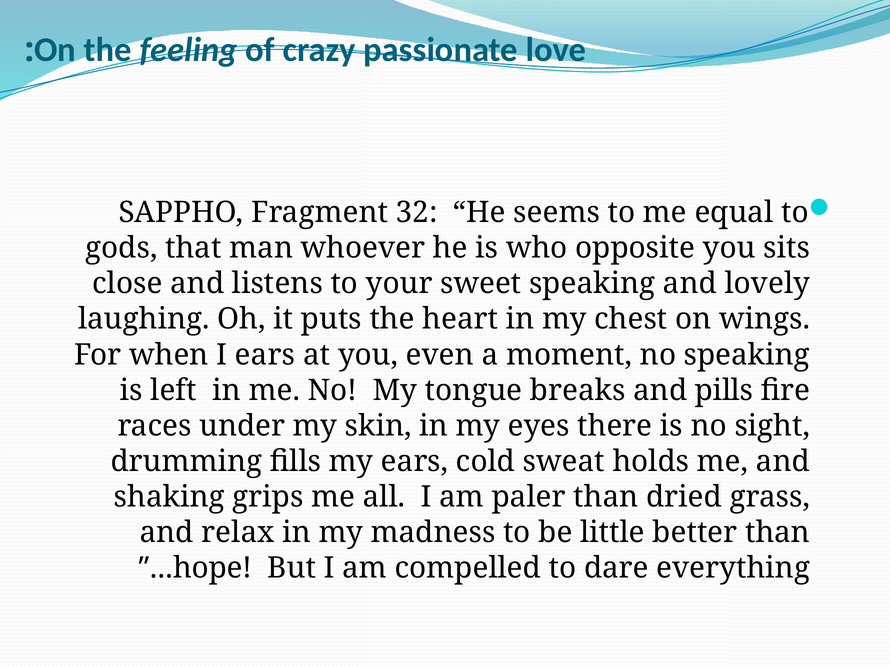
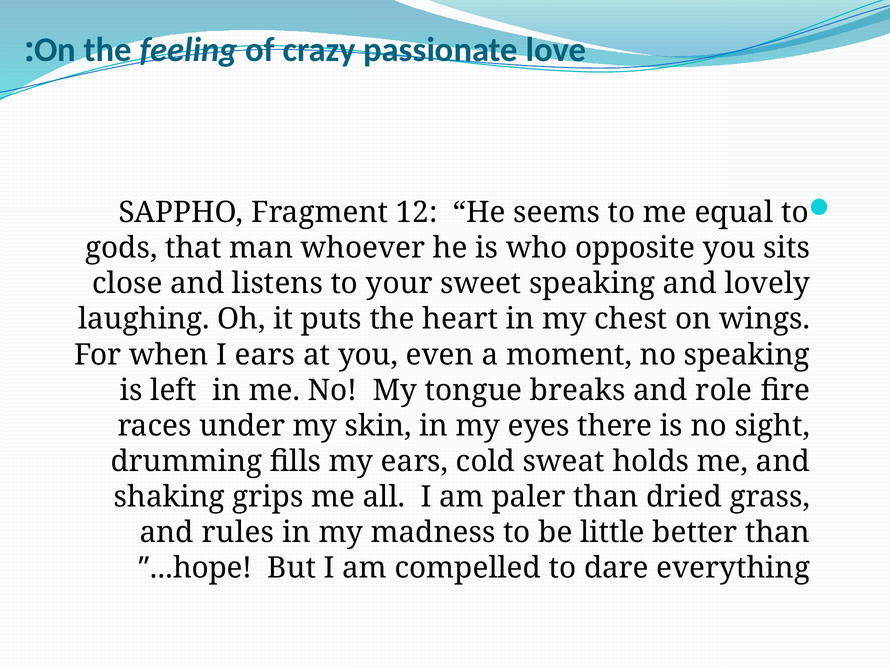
32: 32 -> 12 (417, 213)
pills: pills -> role (724, 391)
relax: relax -> rules (238, 533)
